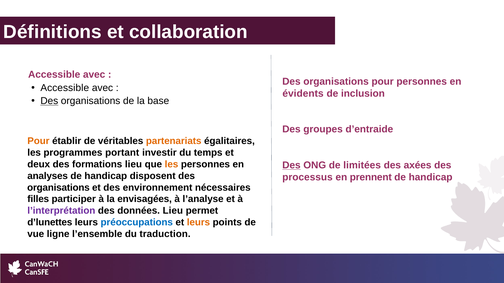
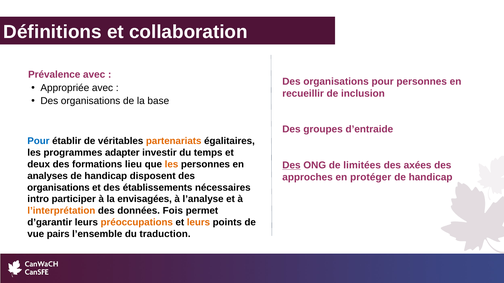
Accessible: Accessible -> Prévalence (54, 75)
Accessible: Accessible -> Appropriée (65, 88)
évidents: évidents -> recueillir (303, 94)
Des underline: present -> none (49, 101)
Pour colour: orange -> blue (38, 141)
portant: portant -> adapter (122, 153)
processus: processus -> approches (308, 177)
prennent: prennent -> protéger (371, 177)
environnement: environnement -> établissements (158, 188)
filles: filles -> intro (38, 199)
l’interprétation colour: purple -> orange (61, 211)
données Lieu: Lieu -> Fois (173, 211)
d’lunettes: d’lunettes -> d’garantir (50, 223)
préoccupations colour: blue -> orange (137, 223)
ligne: ligne -> pairs (58, 234)
